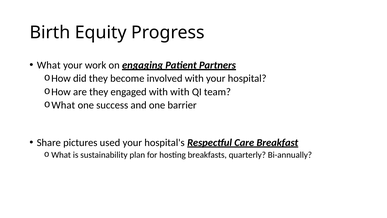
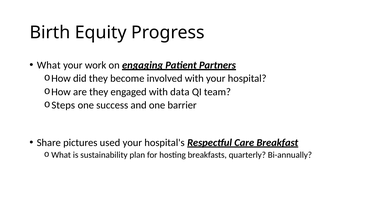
with with: with -> data (180, 92)
What: What -> Steps (63, 105)
